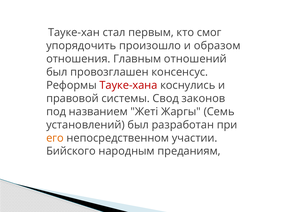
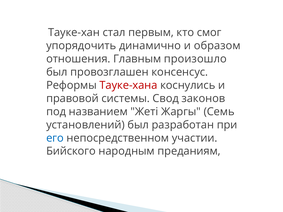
произошло: произошло -> динамично (150, 46)
отношений: отношений -> произошло (195, 59)
его colour: orange -> blue (55, 138)
